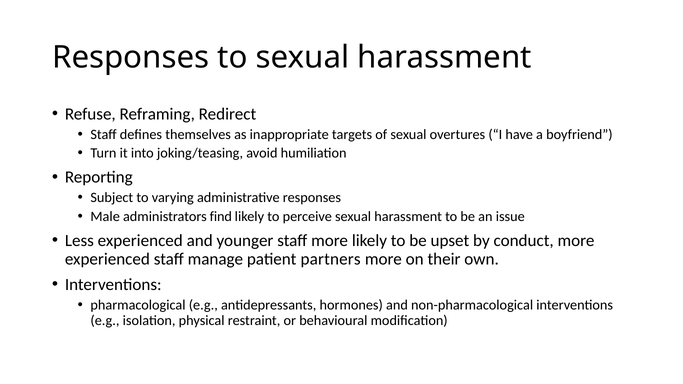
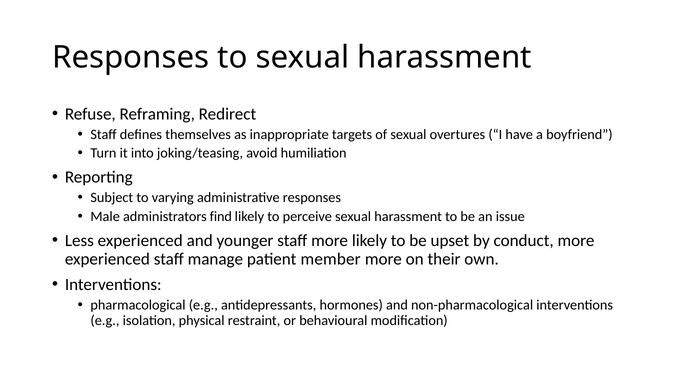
partners: partners -> member (331, 259)
